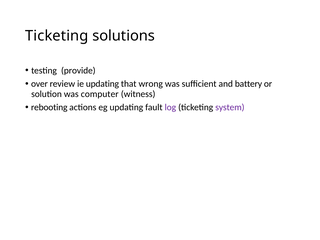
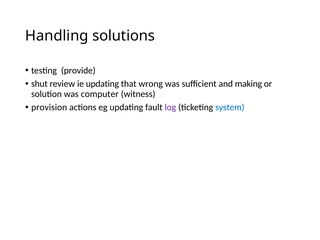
Ticketing: Ticketing -> Handling (57, 36)
over: over -> shut (39, 84)
battery: battery -> making (248, 84)
rebooting: rebooting -> provision (49, 107)
system colour: purple -> blue (230, 107)
